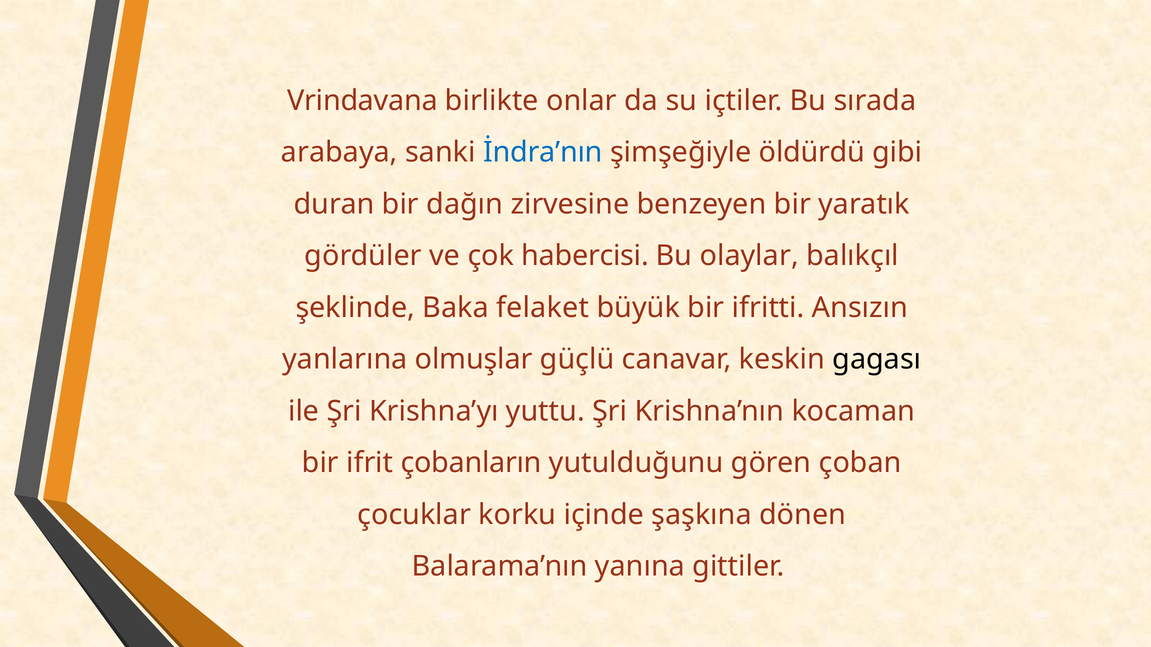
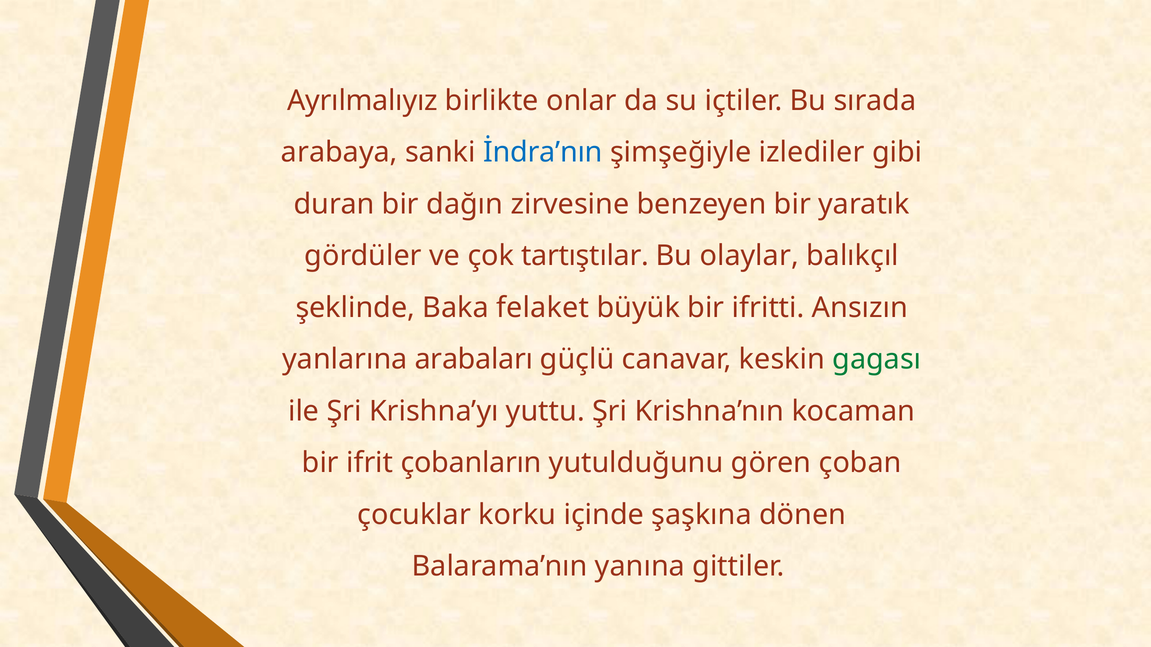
Vrindavana: Vrindavana -> Ayrılmalıyız (362, 101)
öldürdü: öldürdü -> izlediler (812, 153)
habercisi: habercisi -> tartıştılar (585, 256)
olmuşlar: olmuşlar -> arabaları (474, 360)
gagası colour: black -> green (877, 360)
